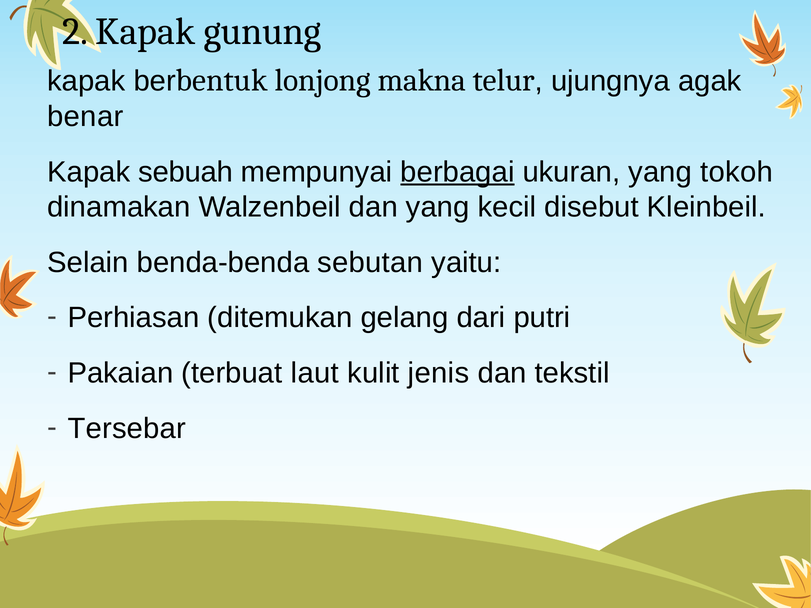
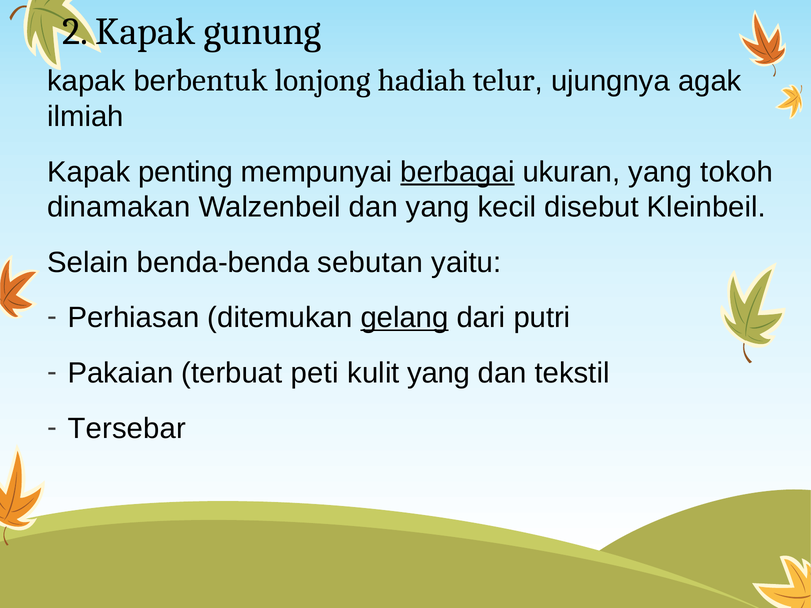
makna: makna -> hadiah (422, 80)
benar: benar -> ilmiah (85, 117)
sebuah: sebuah -> penting (186, 172)
gelang underline: none -> present (404, 318)
laut: laut -> peti (315, 373)
kulit jenis: jenis -> yang (439, 373)
